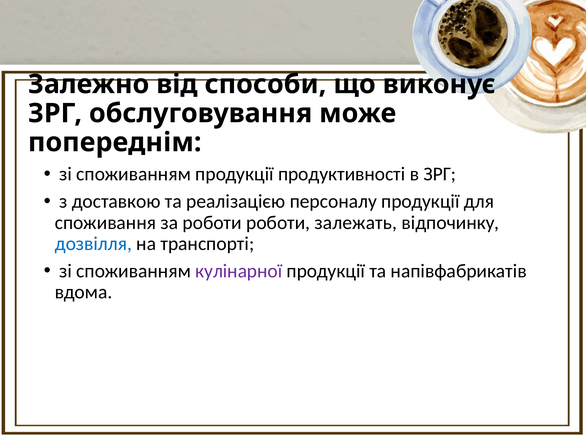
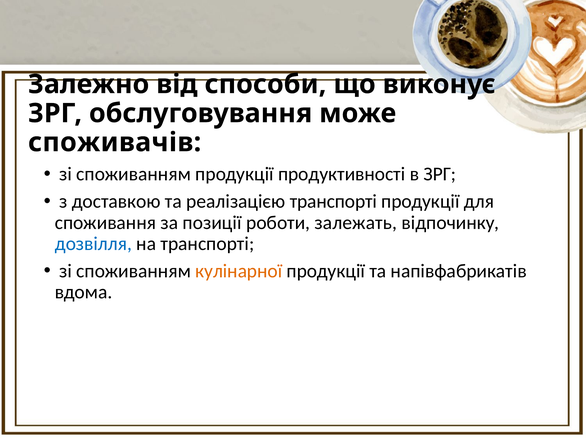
попереднім: попереднім -> споживачів (115, 142)
реалізацією персоналу: персоналу -> транспорті (333, 201)
за роботи: роботи -> позиції (212, 222)
кулінарної colour: purple -> orange (239, 271)
